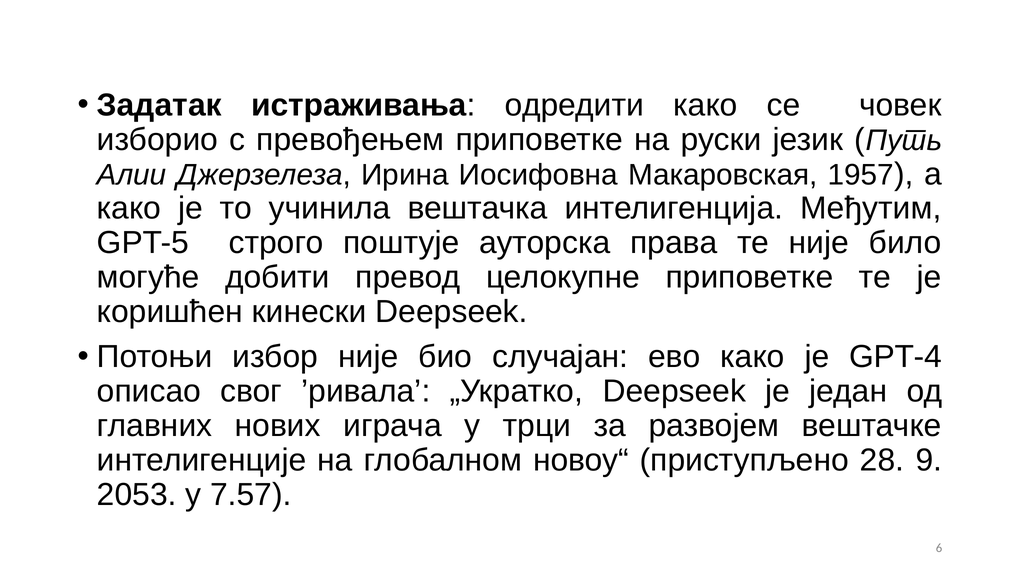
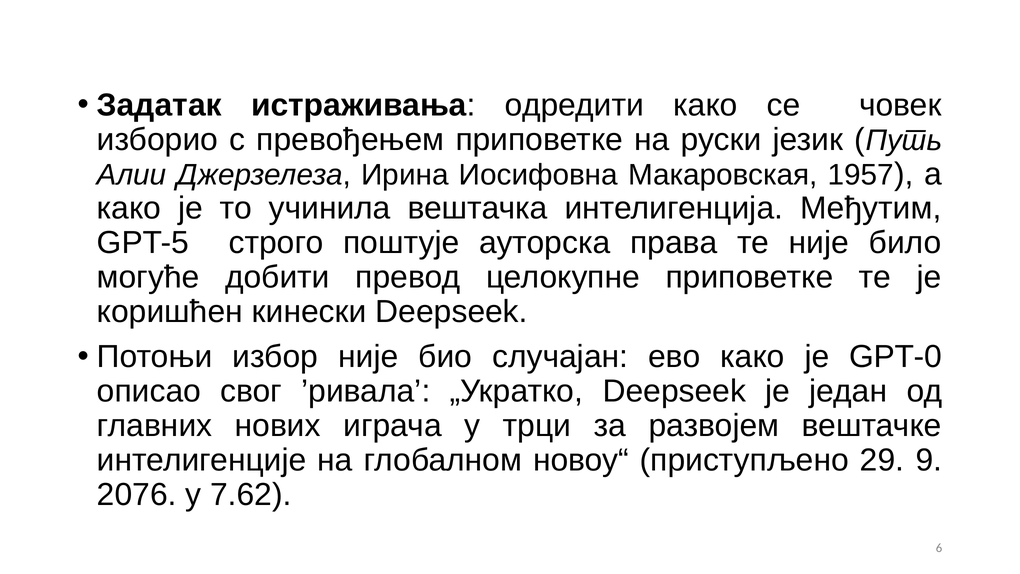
GPT-4: GPT-4 -> GPT-0 (896, 357)
28: 28 -> 29 (882, 460)
2053: 2053 -> 2076 (137, 494)
7.57: 7.57 -> 7.62 (251, 494)
